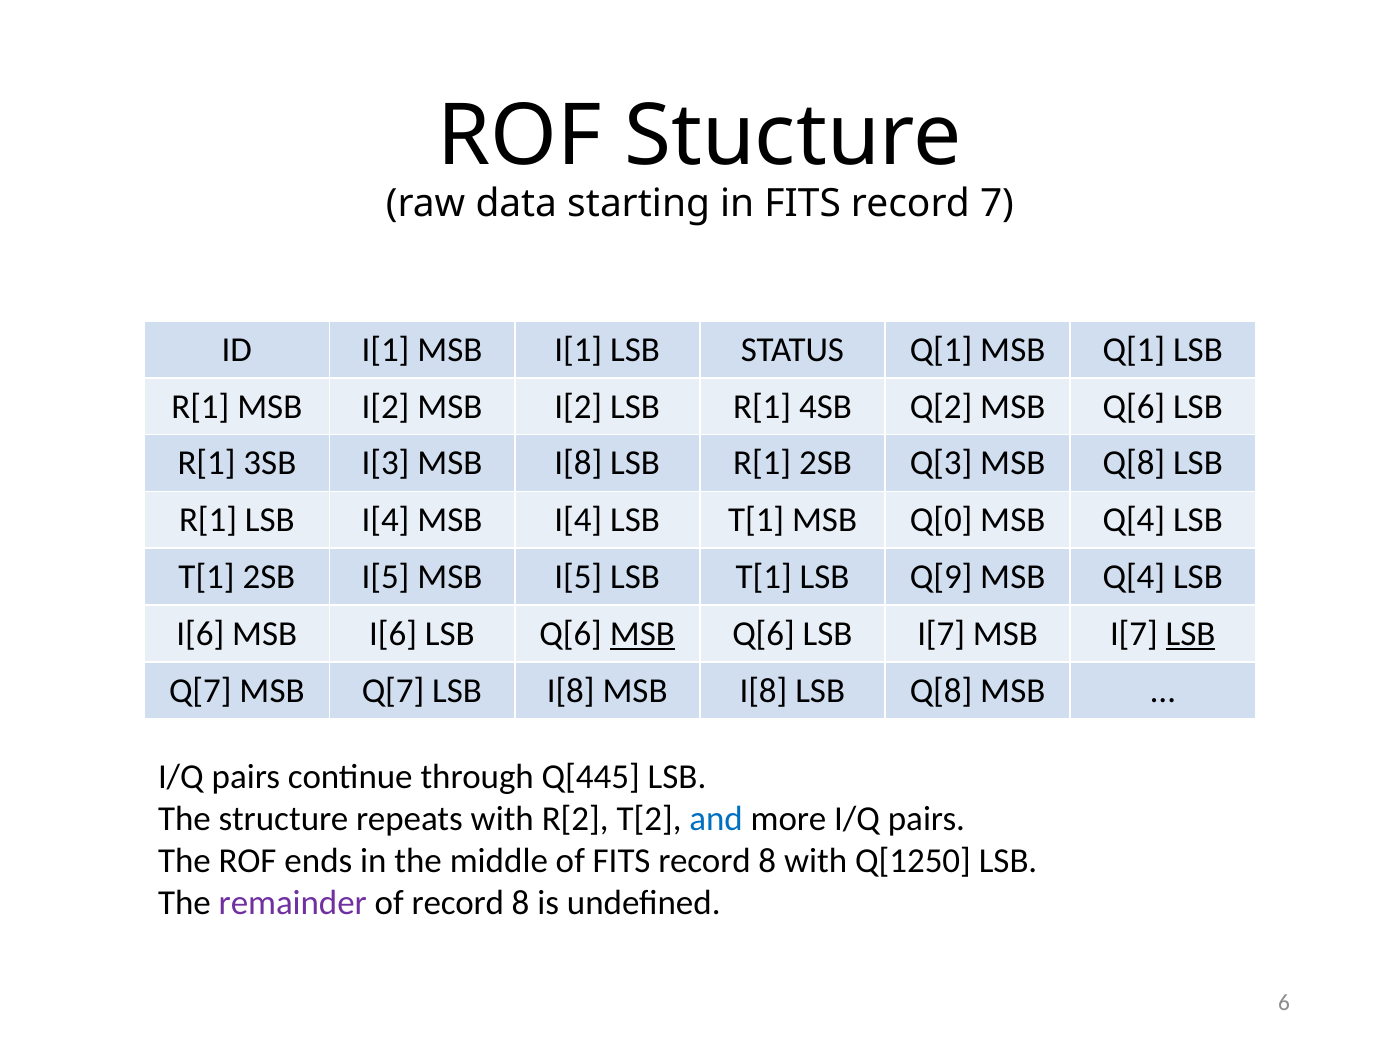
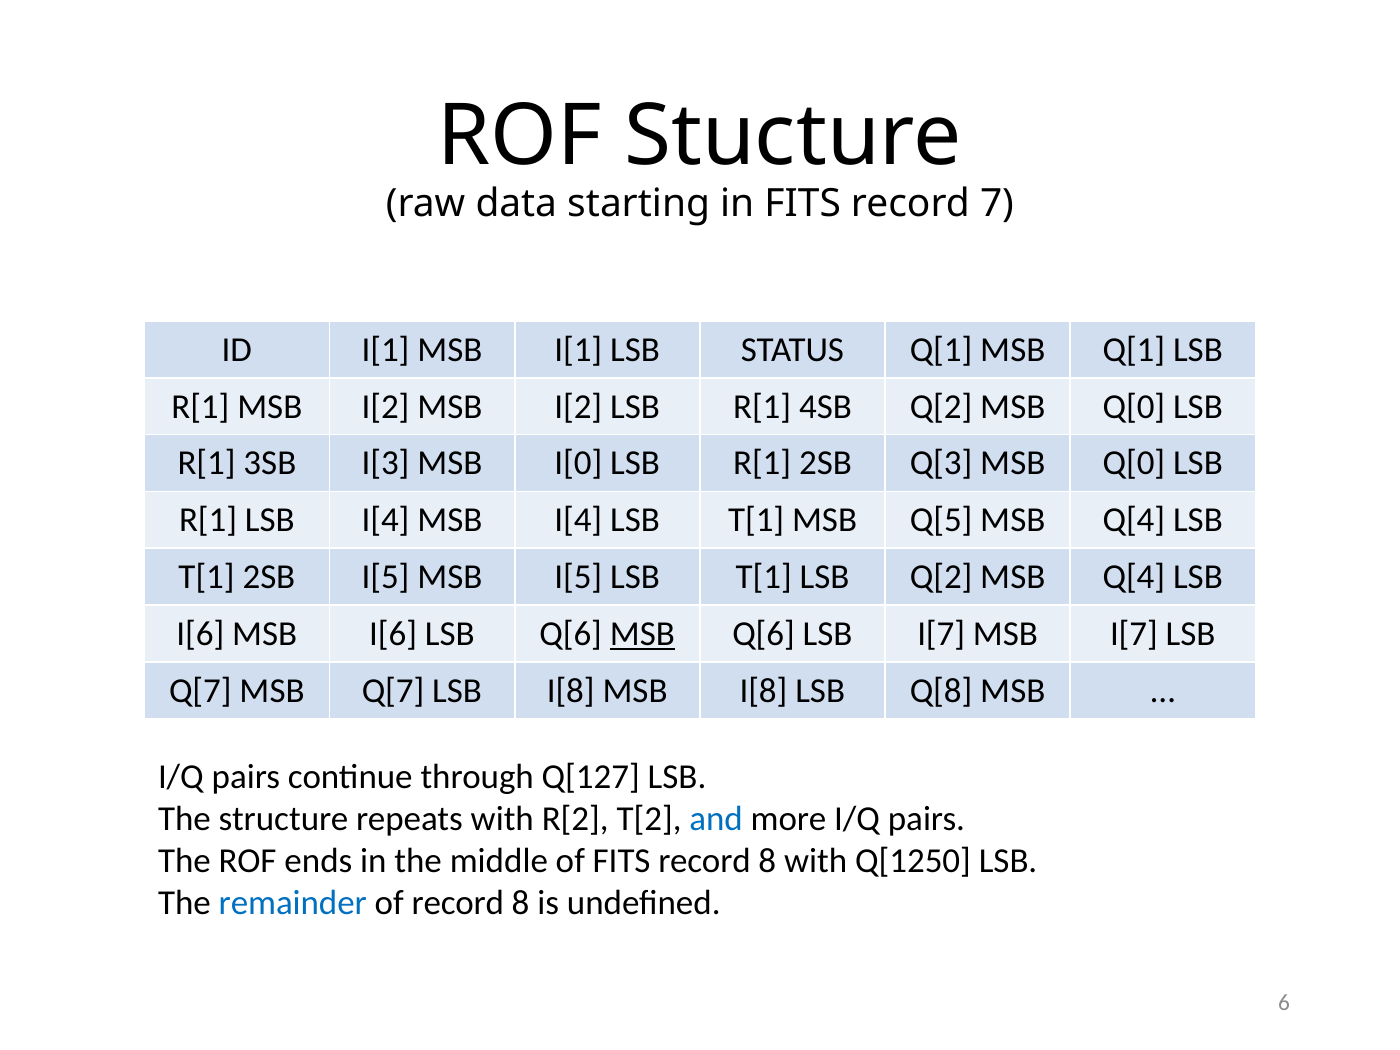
Q[2 MSB Q[6: Q[6 -> Q[0 (1134, 407)
I[3 MSB I[8: I[8 -> I[0 (578, 463)
Q[3 MSB Q[8: Q[8 -> Q[0 (1134, 463)
Q[0: Q[0 -> Q[5 (941, 520)
LSB Q[9: Q[9 -> Q[2 (941, 577)
LSB underline: present -> none (1191, 634)
Q[445: Q[445 -> Q[127 (591, 777)
remainder colour: purple -> blue (293, 903)
